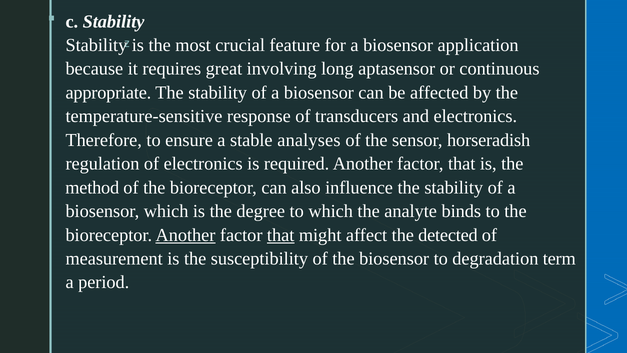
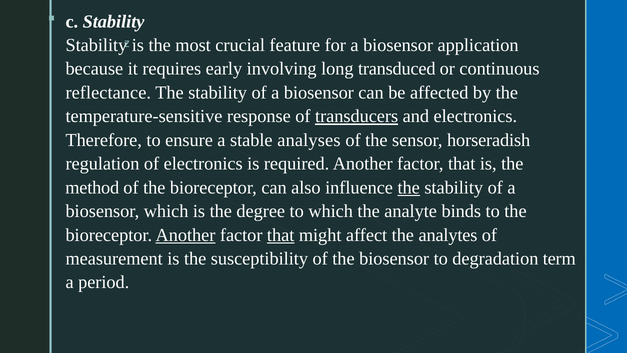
great: great -> early (224, 69)
aptasensor: aptasensor -> transduced (397, 69)
appropriate: appropriate -> reflectance (108, 93)
transducers underline: none -> present (357, 116)
the underline: none -> present (409, 187)
detected: detected -> analytes (448, 235)
